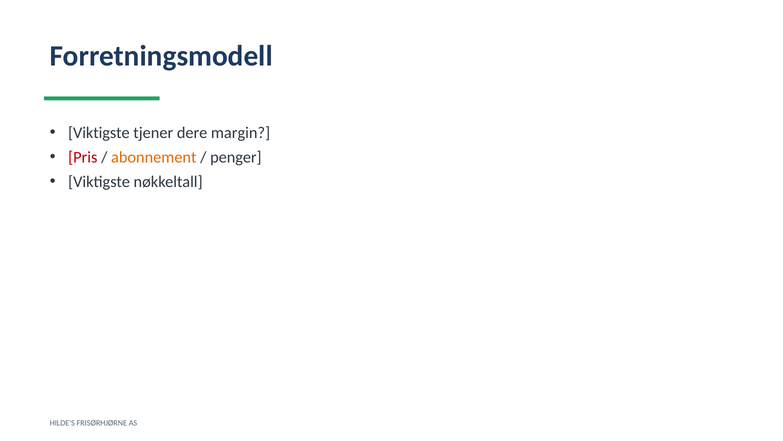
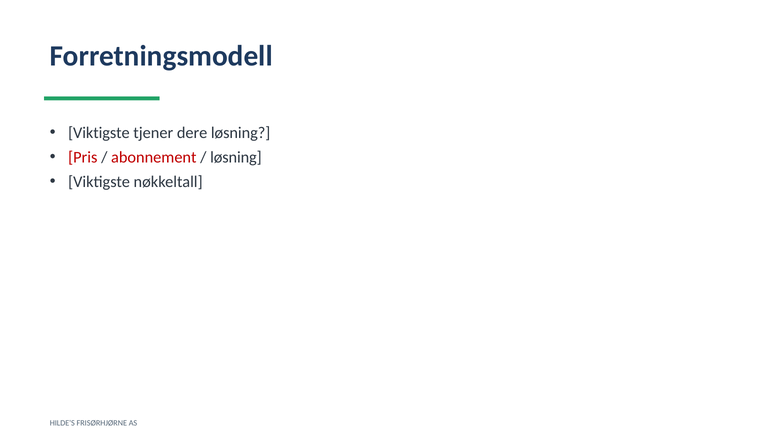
dere margin: margin -> løsning (241, 133)
abonnement colour: orange -> red (154, 157)
penger: penger -> løsning (236, 157)
